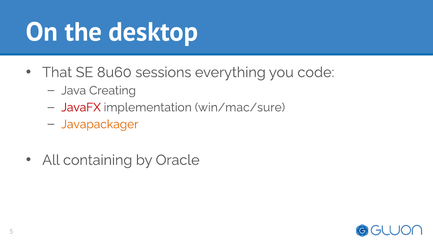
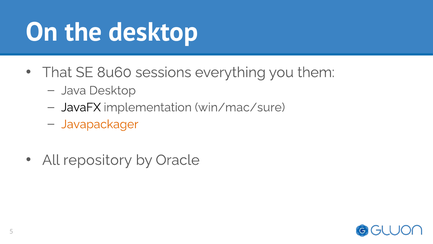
code: code -> them (316, 72)
Java Creating: Creating -> Desktop (112, 90)
JavaFX colour: red -> black (81, 107)
containing: containing -> repository (98, 160)
